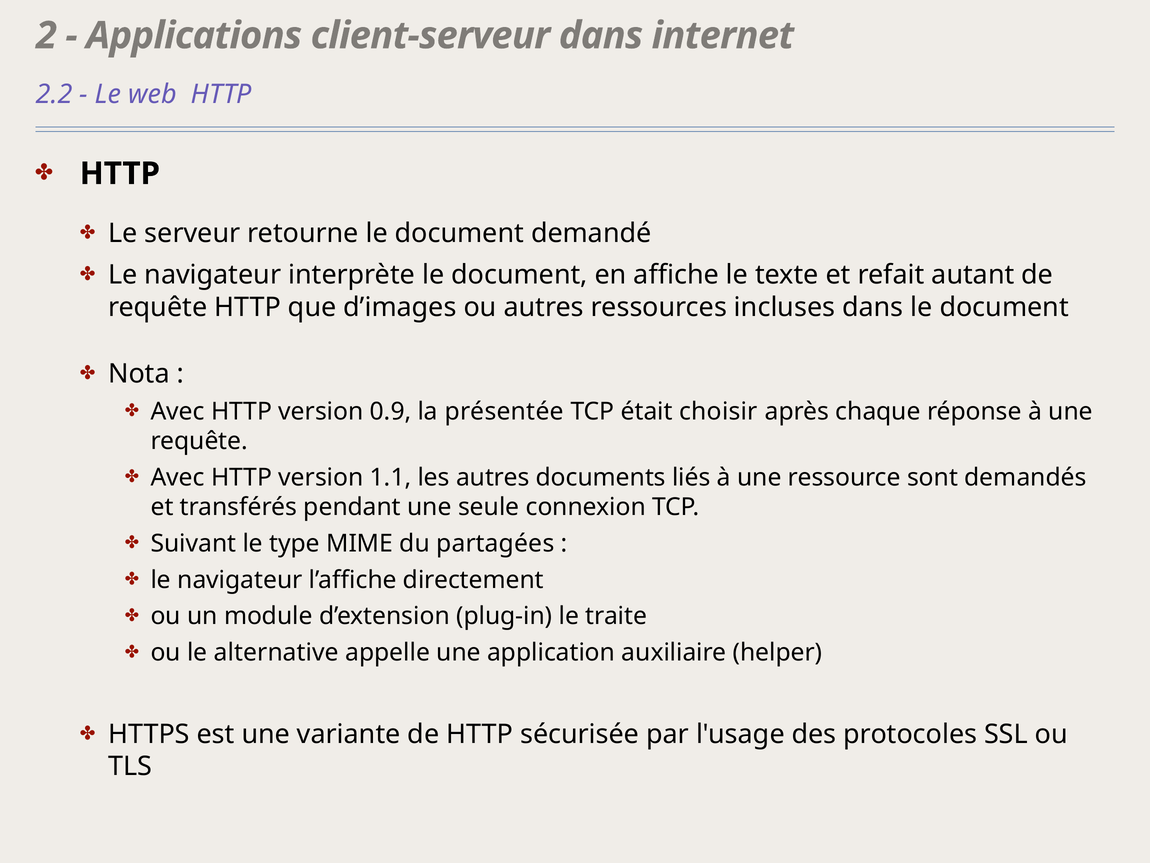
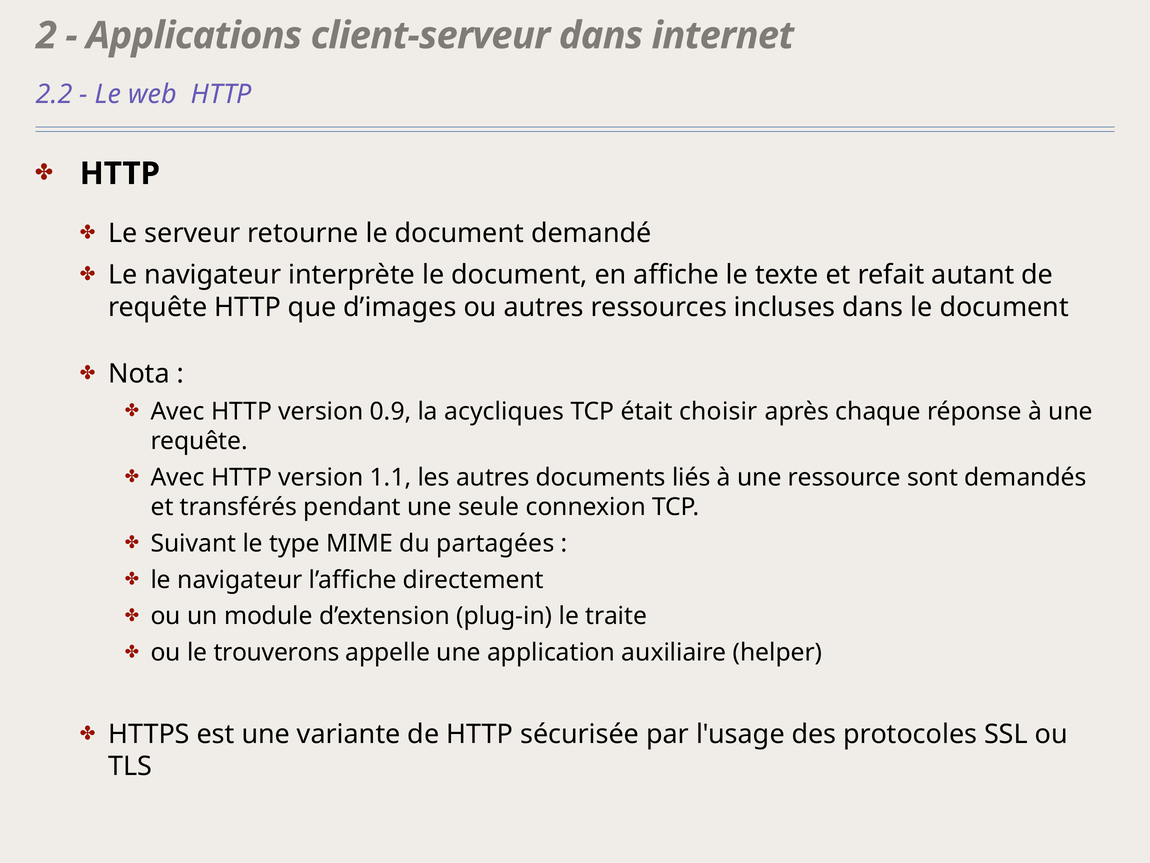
présentée: présentée -> acycliques (504, 411)
alternative: alternative -> trouverons (276, 652)
